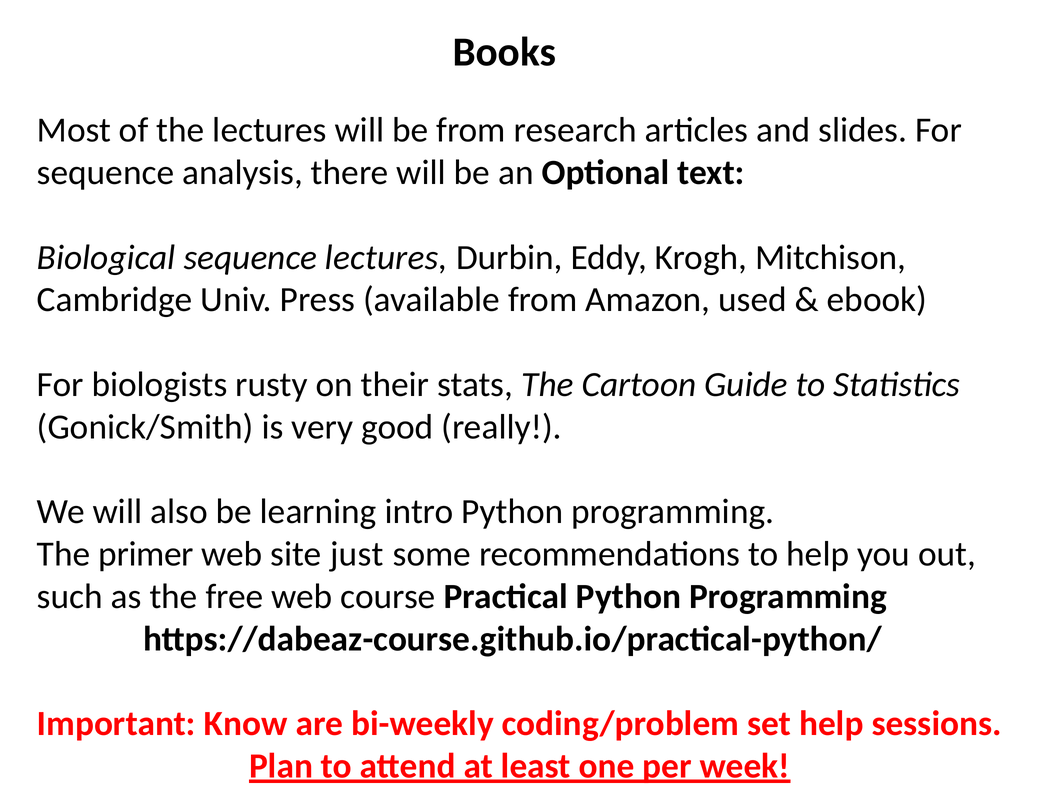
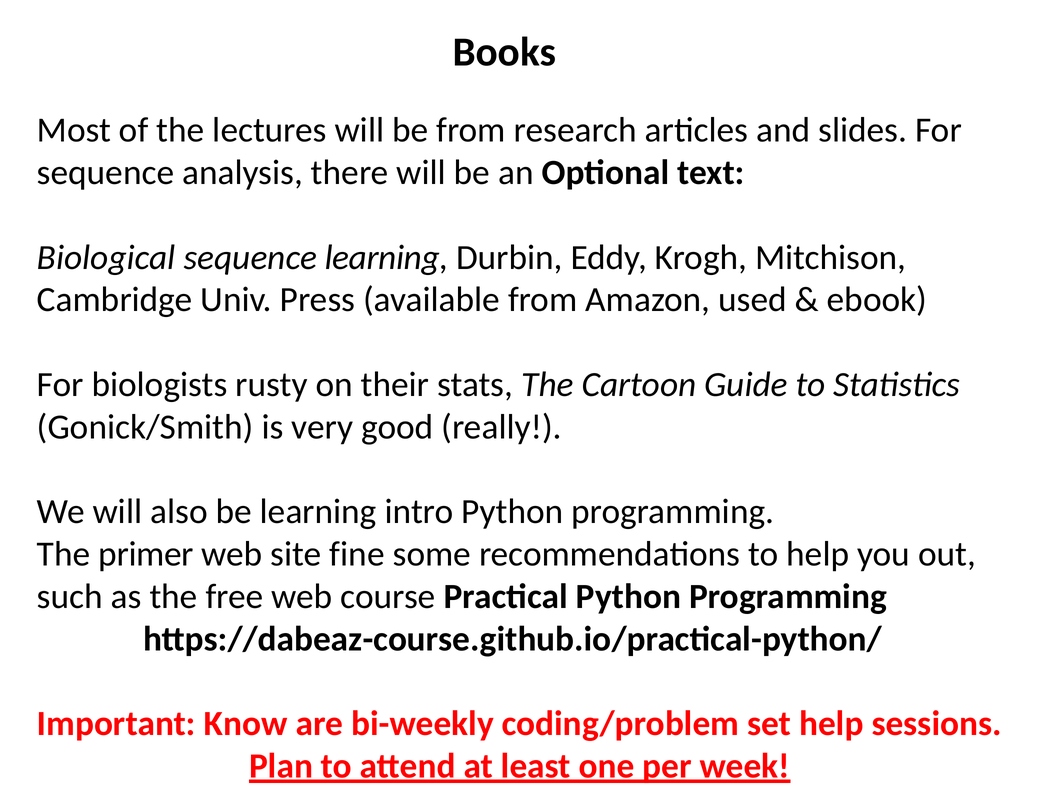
sequence lectures: lectures -> learning (386, 258)
just: just -> fine (357, 555)
